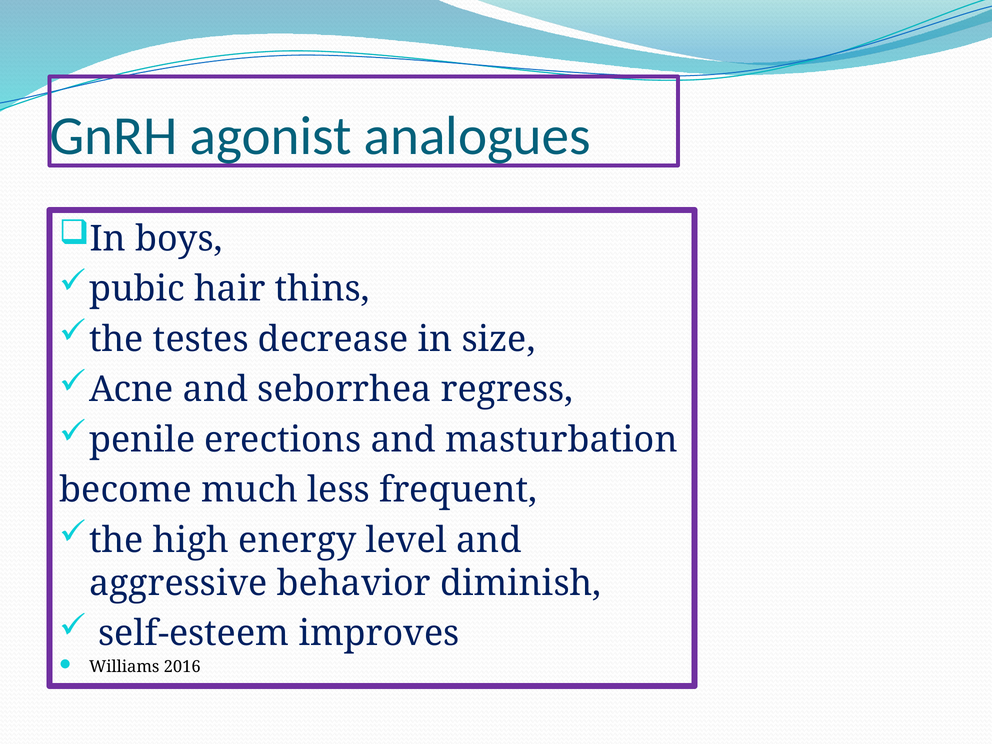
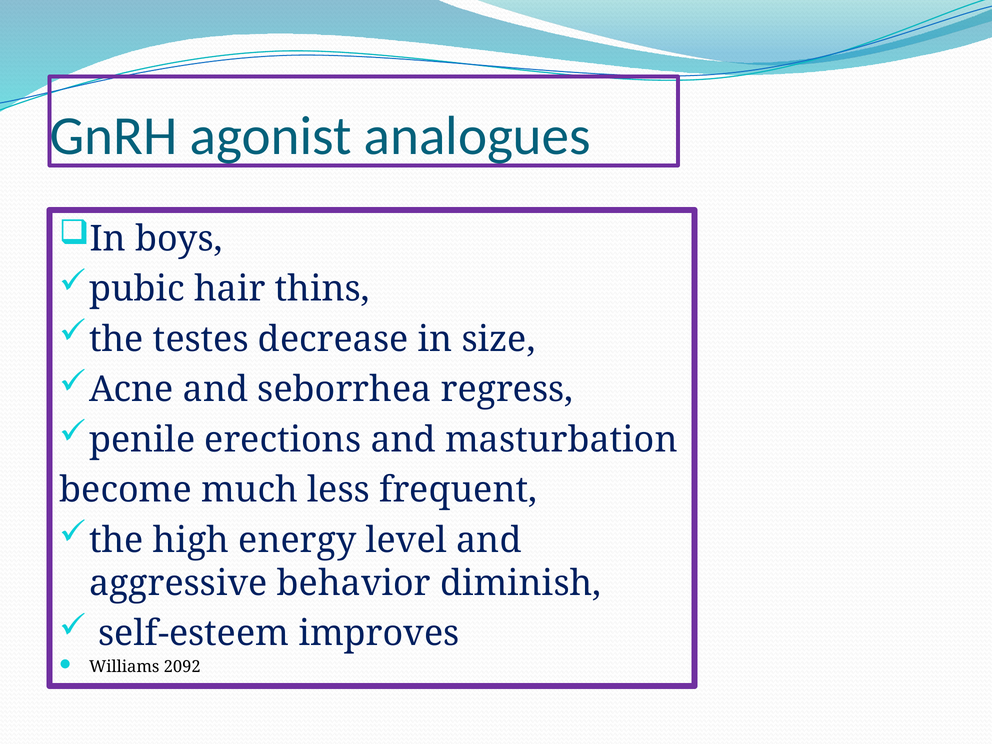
2016: 2016 -> 2092 (182, 667)
